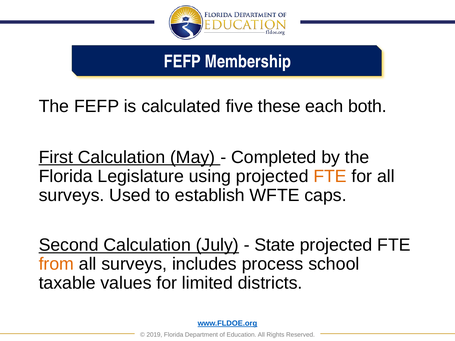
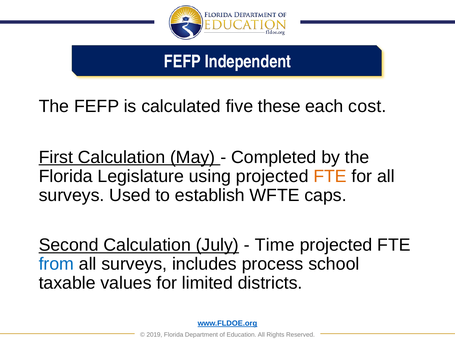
Membership: Membership -> Independent (248, 62)
both: both -> cost (367, 107)
State: State -> Time (275, 245)
from colour: orange -> blue (56, 264)
